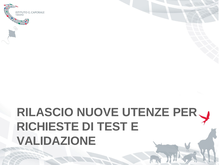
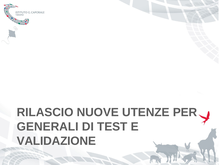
RICHIESTE: RICHIESTE -> GENERALI (48, 126)
